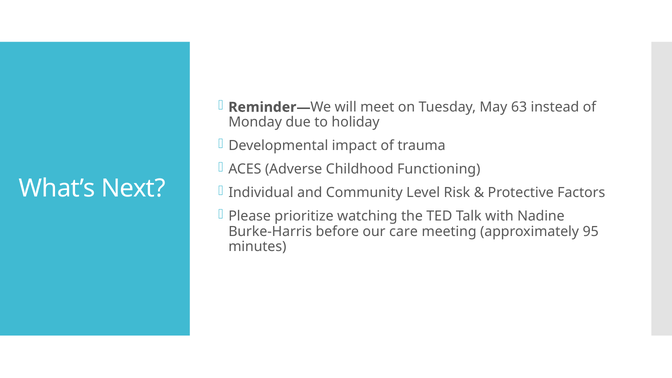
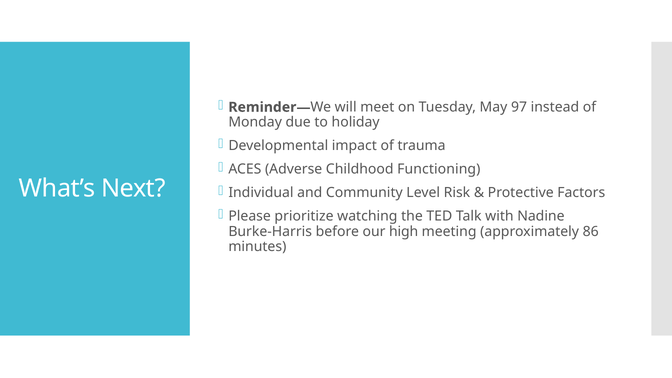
63: 63 -> 97 (519, 107)
care: care -> high (404, 231)
95: 95 -> 86 (591, 231)
